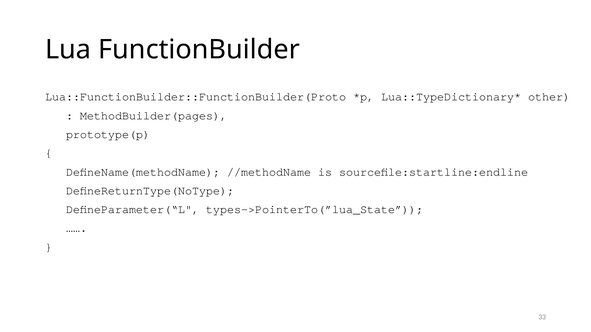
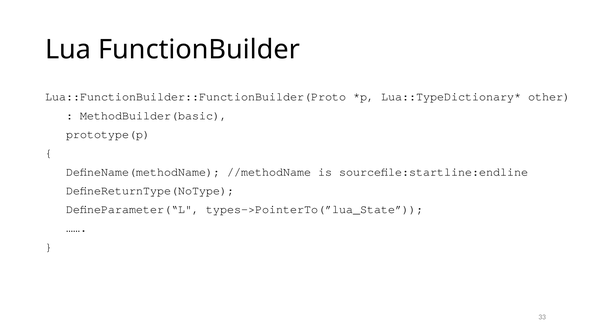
MethodBuilder(pages: MethodBuilder(pages -> MethodBuilder(basic (154, 116)
